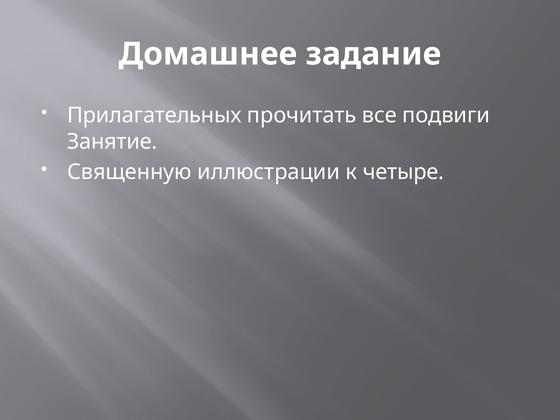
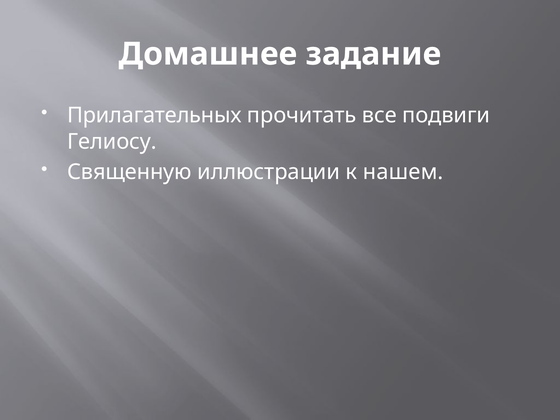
Занятие: Занятие -> Гелиосу (112, 141)
четыре: четыре -> нашем (403, 172)
